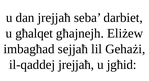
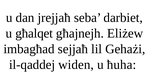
il-qaddej jrejjaħ: jrejjaħ -> widen (76, 64)
jgħid: jgħid -> ħuha (122, 64)
